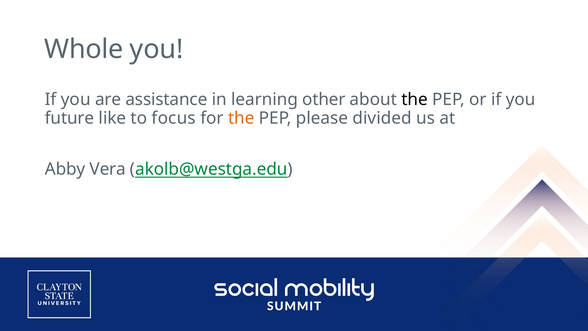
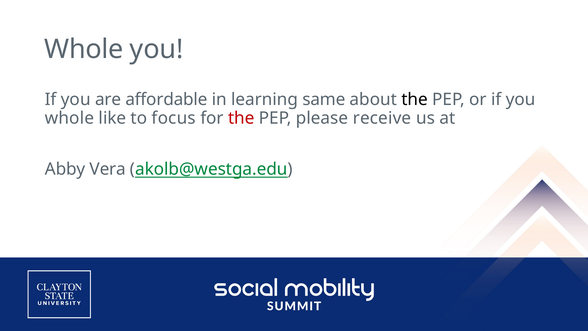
assistance: assistance -> affordable (166, 99)
other: other -> same (324, 99)
future: future -> whole (69, 118)
the colour: orange -> red (241, 118)
divided: divided -> receive (382, 118)
